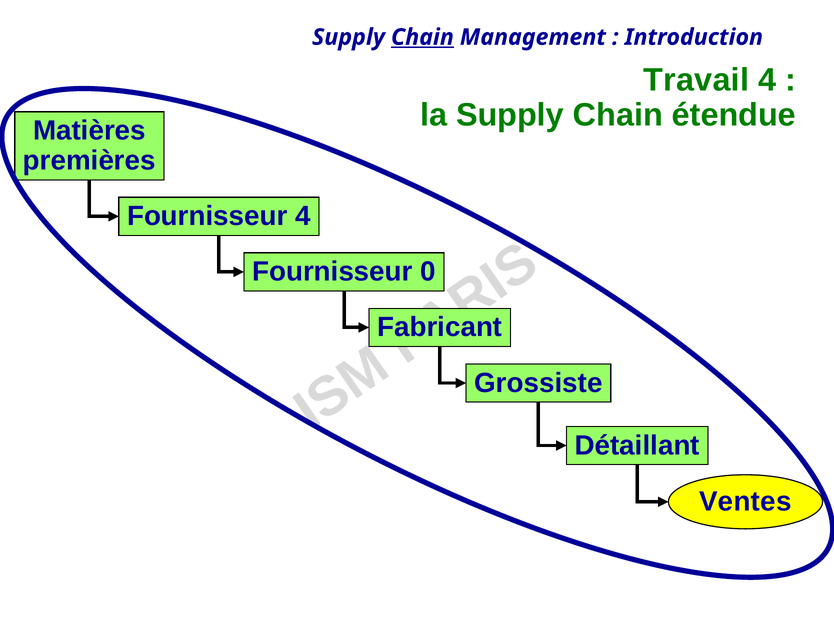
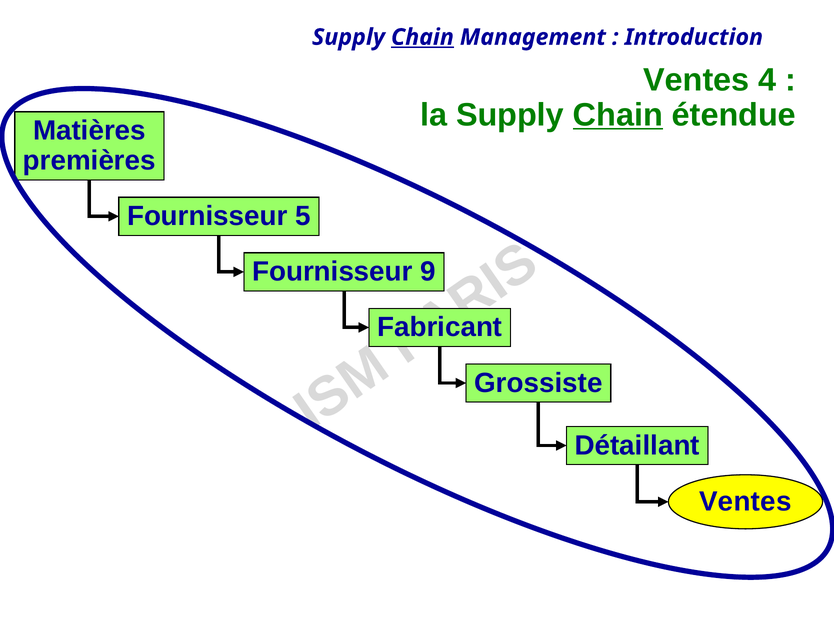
Travail: Travail -> Ventes (696, 80)
Chain underline: none -> present (618, 115)
Fournisseur 4: 4 -> 5 (303, 216)
0: 0 -> 9 (428, 272)
